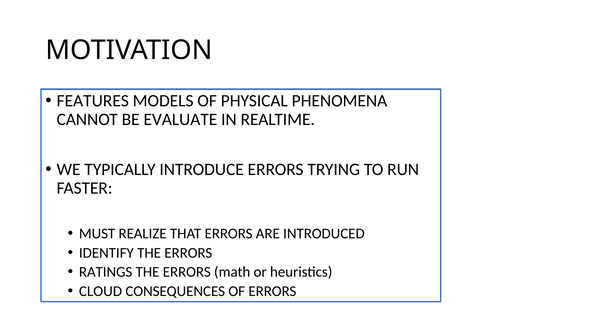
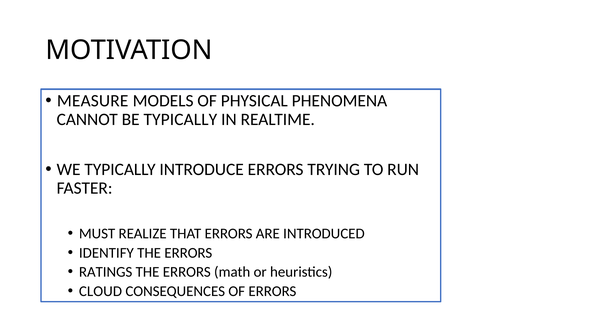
FEATURES: FEATURES -> MEASURE (93, 101)
BE EVALUATE: EVALUATE -> TYPICALLY (180, 120)
